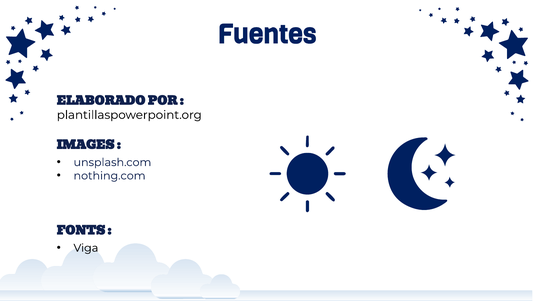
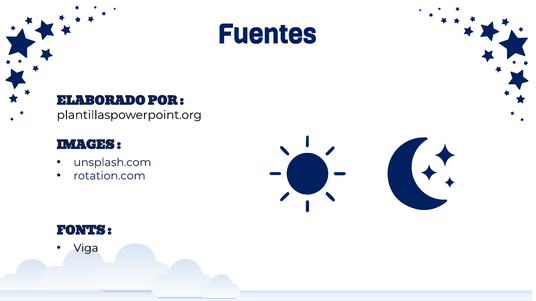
nothing.com: nothing.com -> rotation.com (110, 176)
